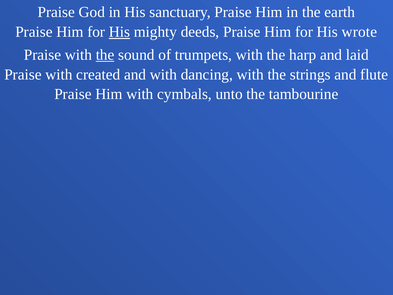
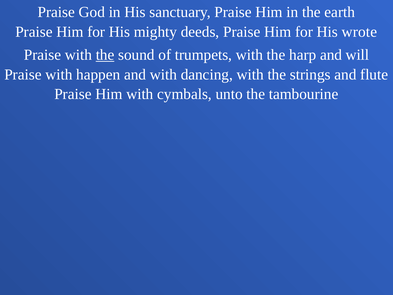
His underline: present -> none (119, 32)
laid: laid -> will (357, 55)
created: created -> happen (98, 74)
